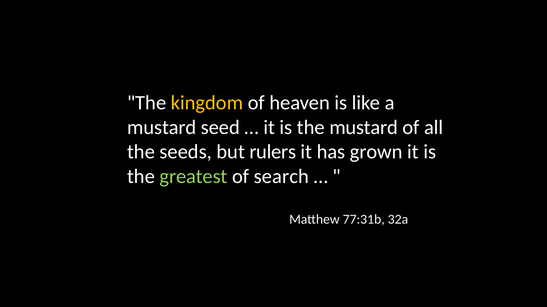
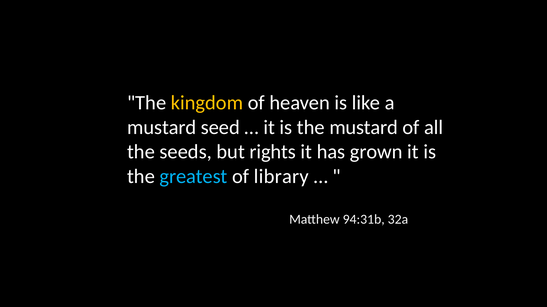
rulers: rulers -> rights (273, 152)
greatest colour: light green -> light blue (194, 177)
search: search -> library (281, 177)
77:31b: 77:31b -> 94:31b (364, 220)
